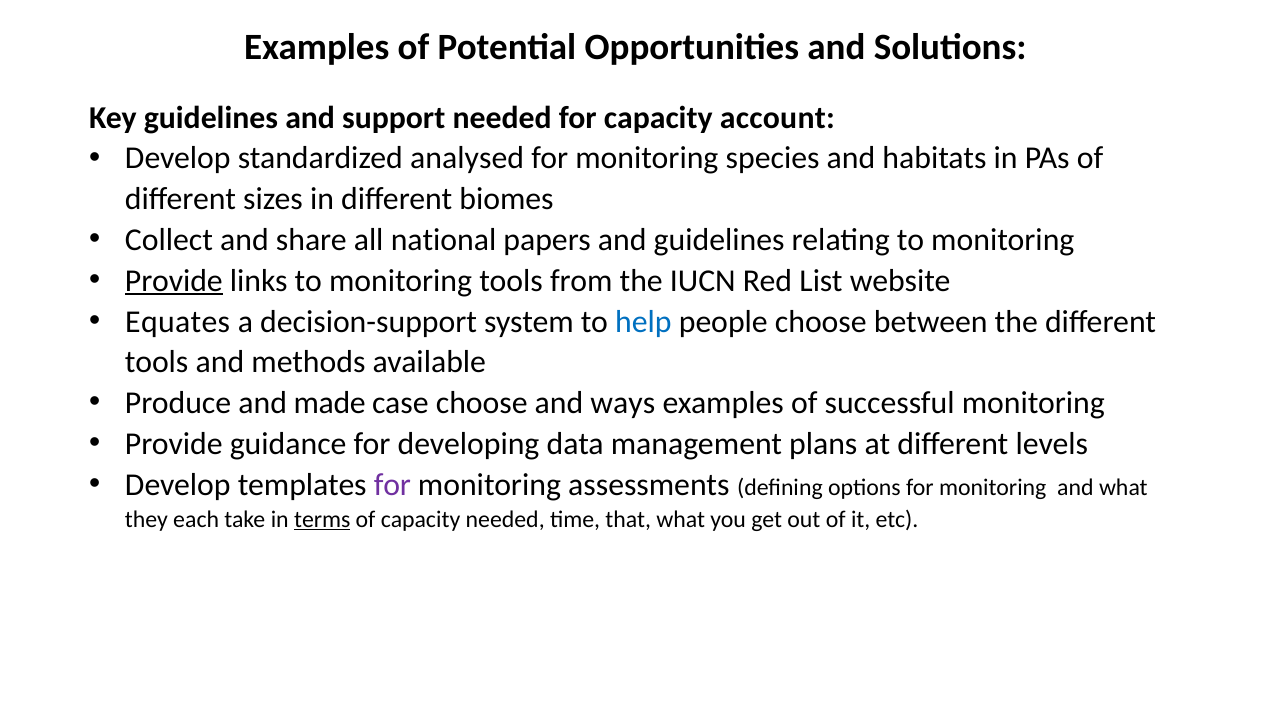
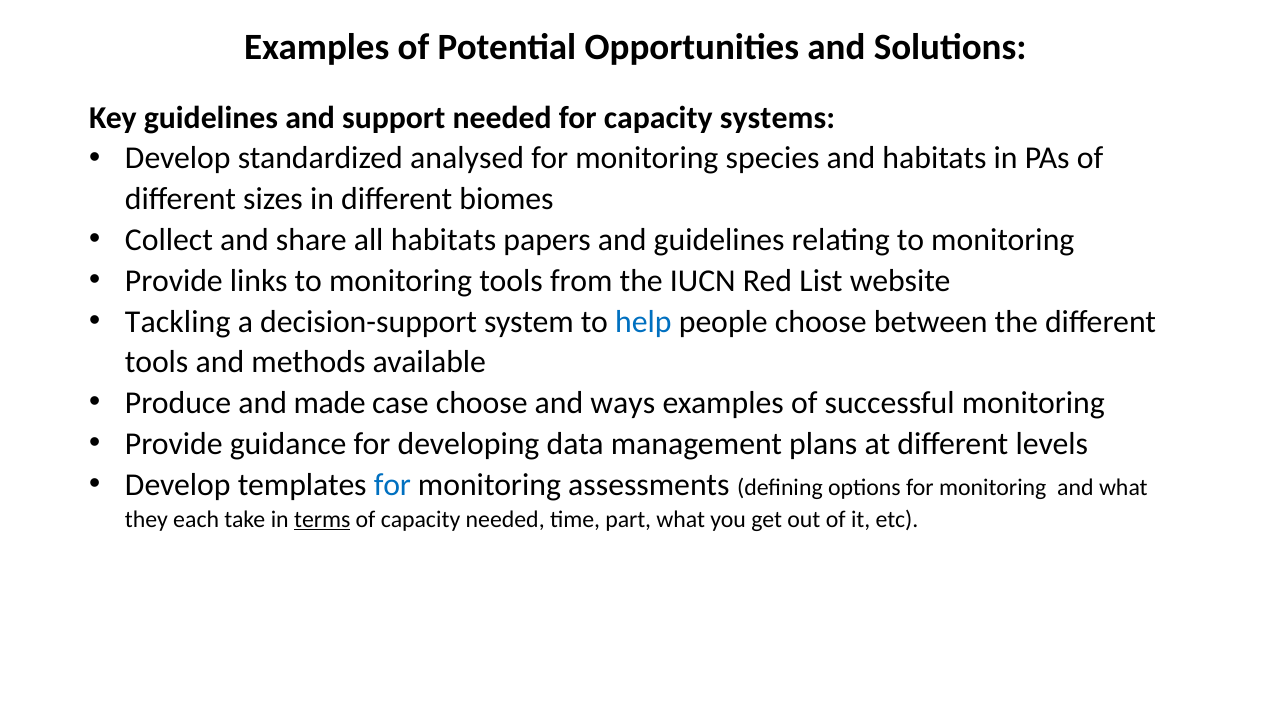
account: account -> systems (777, 118)
all national: national -> habitats (443, 240)
Provide underline: present -> none (174, 281)
Equates: Equates -> Tackling (178, 321)
for colour: purple -> blue (392, 485)
that: that -> part (628, 519)
